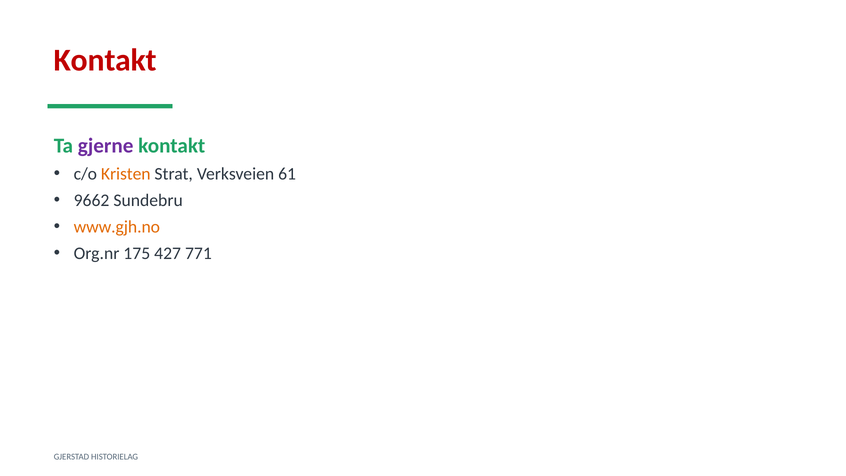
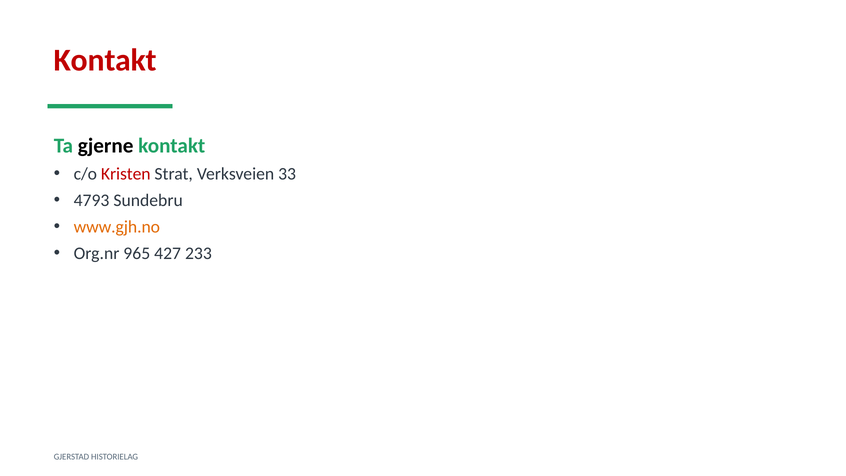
gjerne colour: purple -> black (106, 146)
Kristen colour: orange -> red (126, 174)
61: 61 -> 33 (287, 174)
9662: 9662 -> 4793 (92, 200)
175: 175 -> 965 (137, 253)
771: 771 -> 233 (198, 253)
